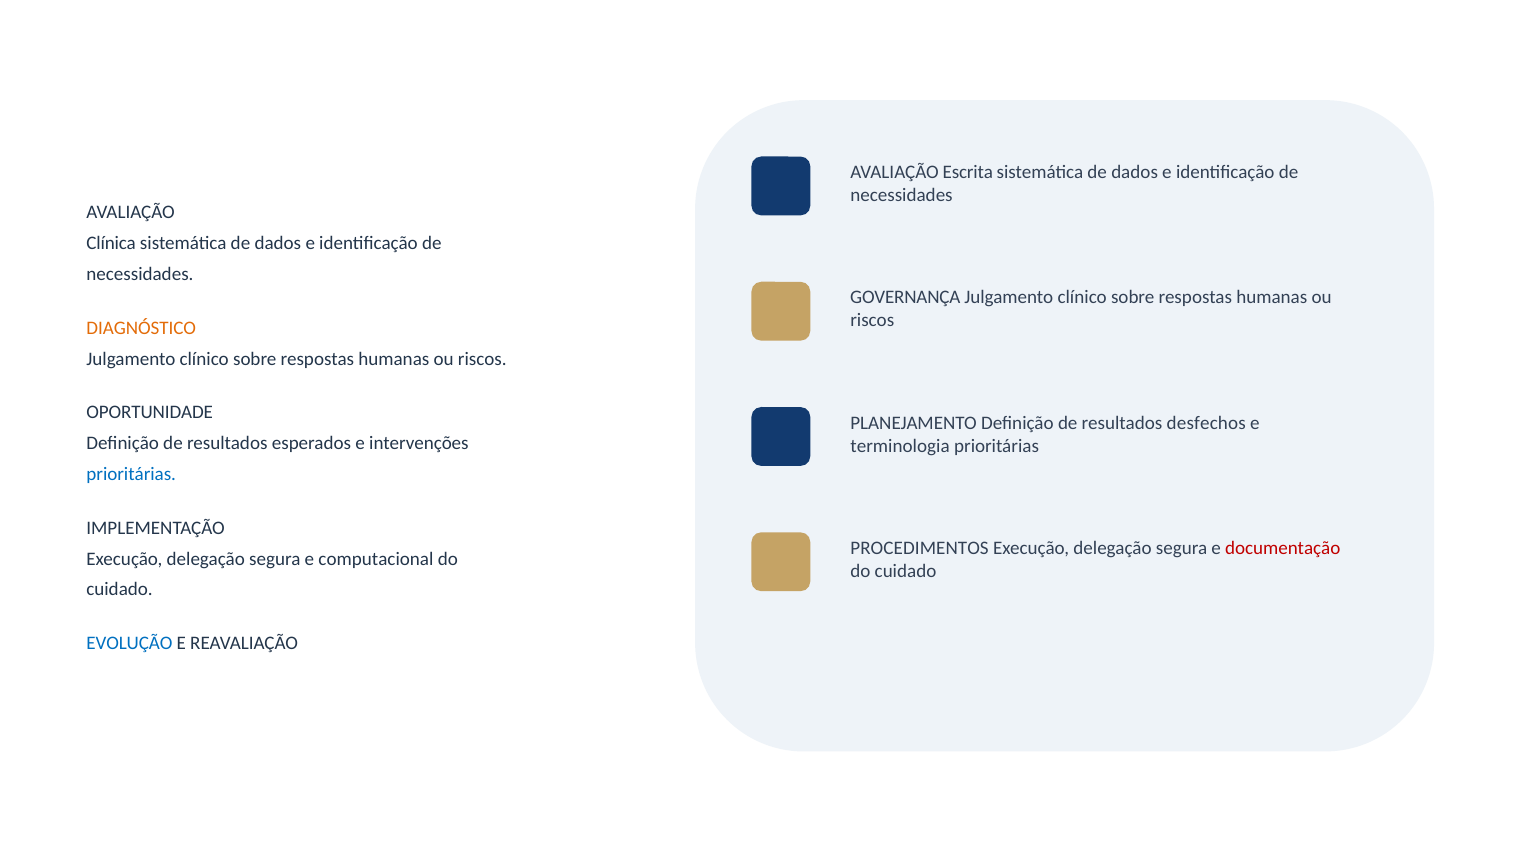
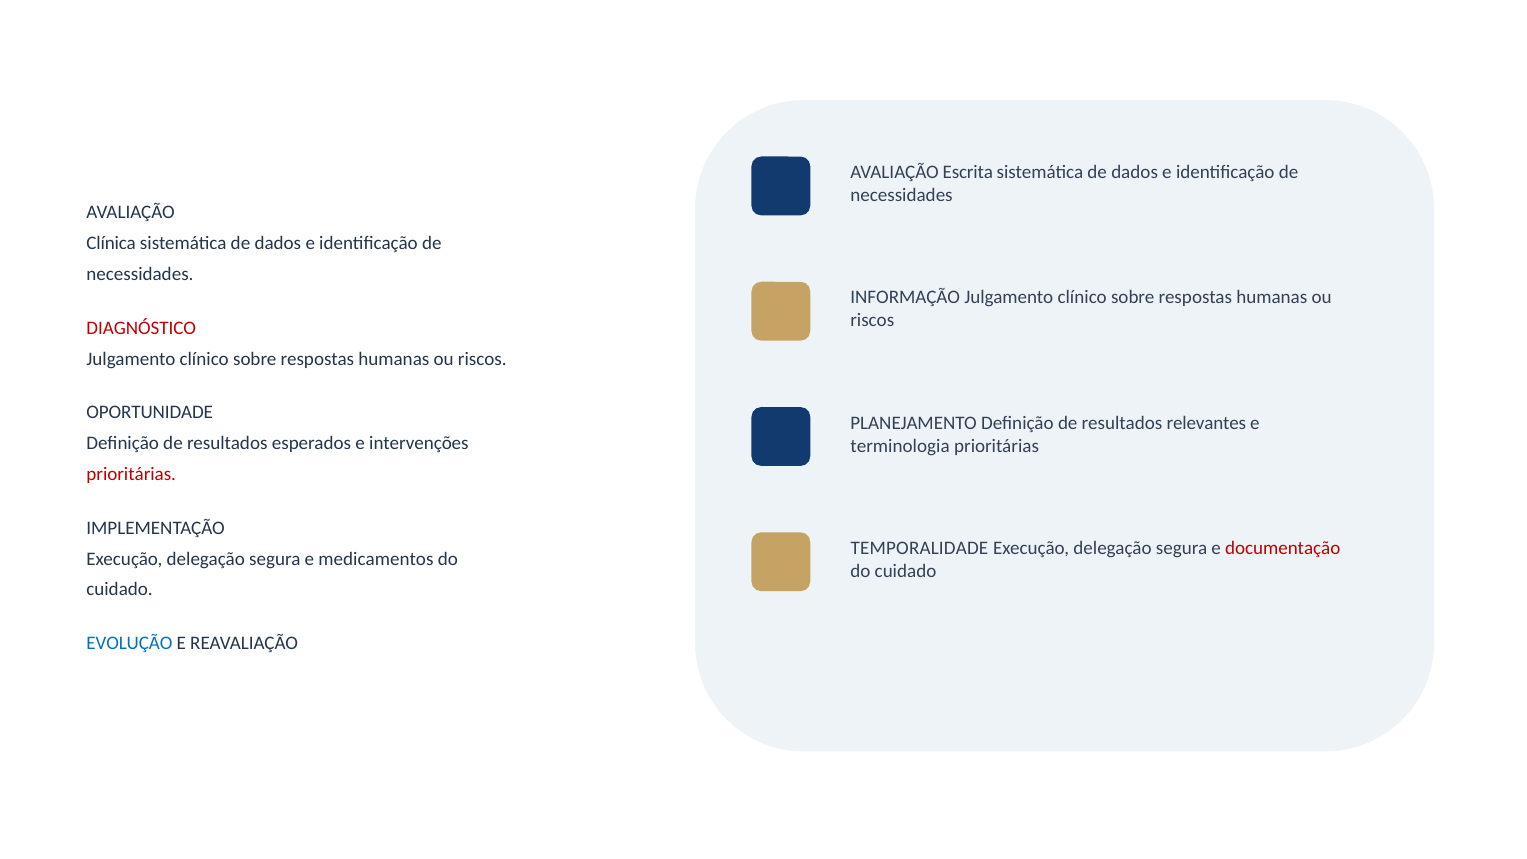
GOVERNANÇA: GOVERNANÇA -> INFORMAÇÃO (905, 298)
DIAGNÓSTICO colour: orange -> red (141, 328)
desfechos: desfechos -> relevantes (1206, 423)
prioritárias colour: blue -> red (131, 474)
PROCEDIMENTOS: PROCEDIMENTOS -> TEMPORALIDADE (920, 548)
computacional: computacional -> medicamentos (376, 559)
